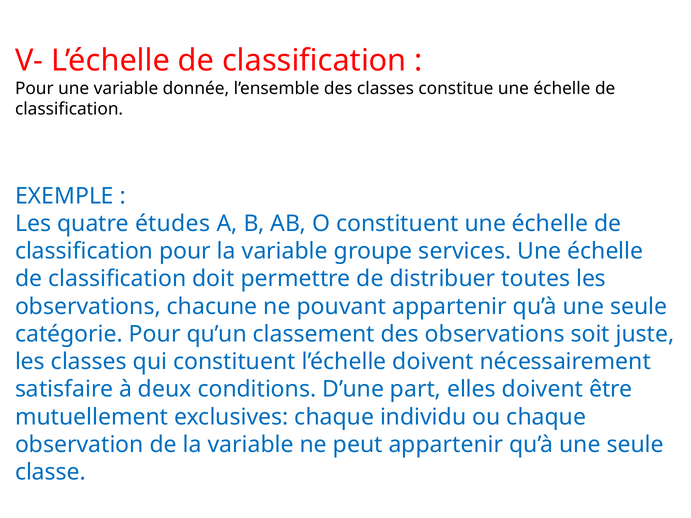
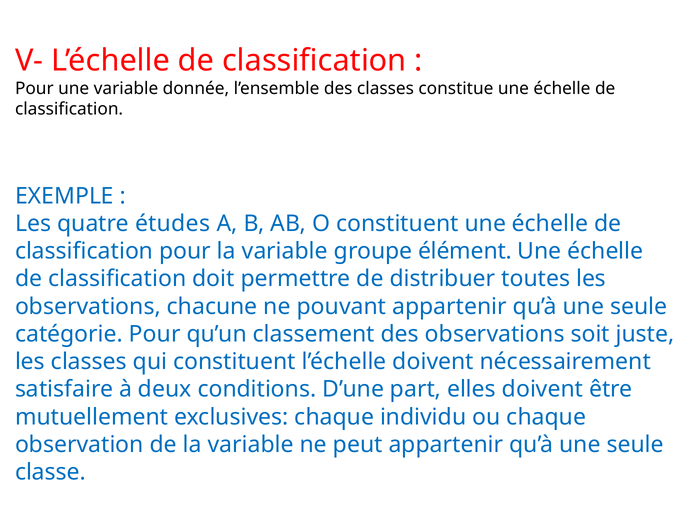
services: services -> élément (465, 251)
